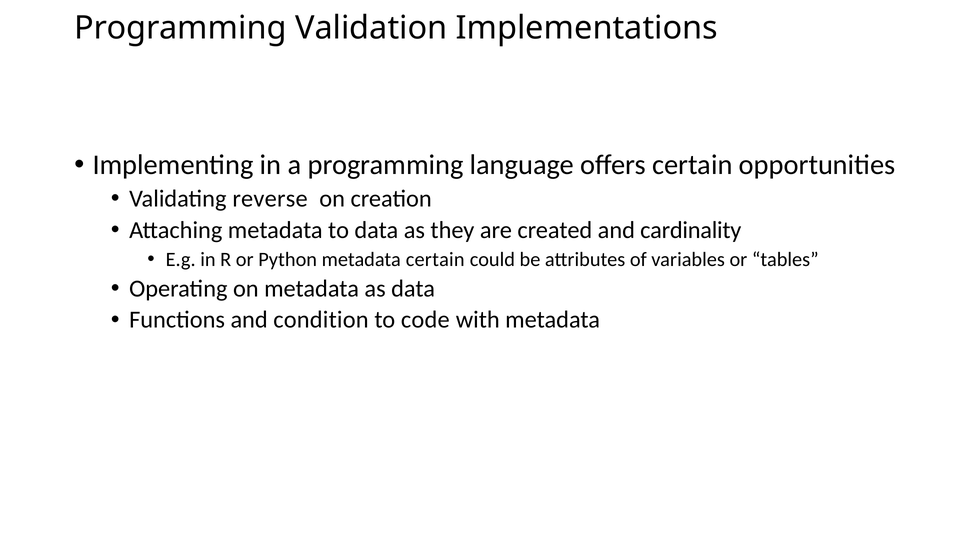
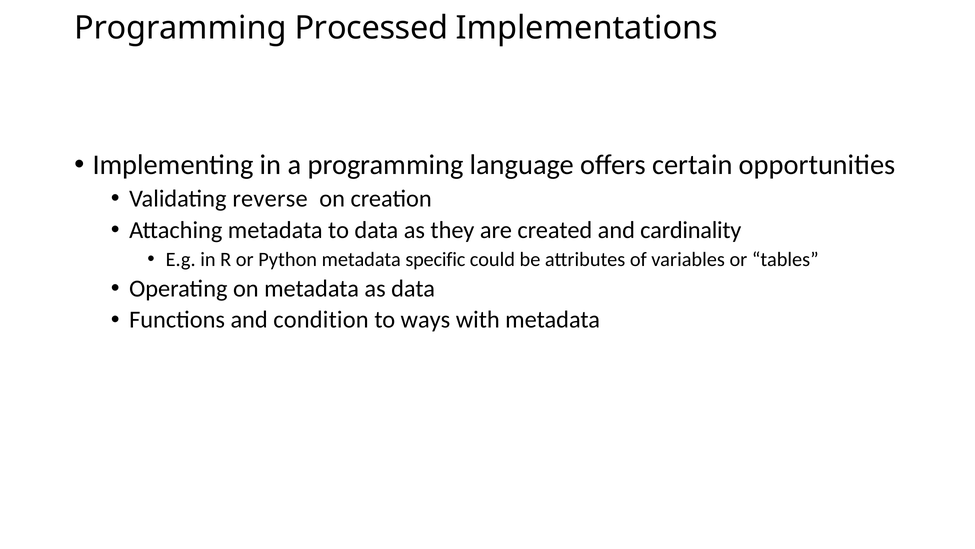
Validation: Validation -> Processed (371, 28)
metadata certain: certain -> specific (435, 259)
code: code -> ways (425, 320)
